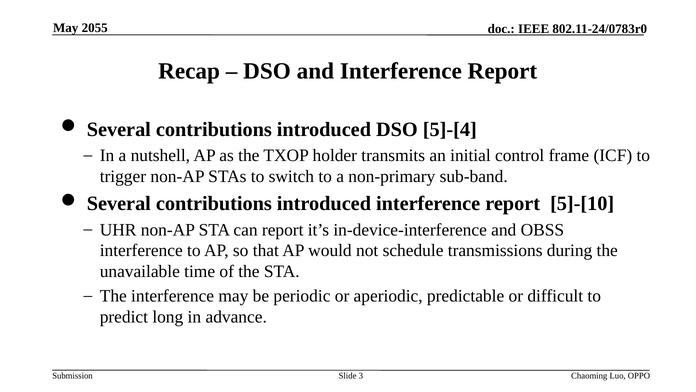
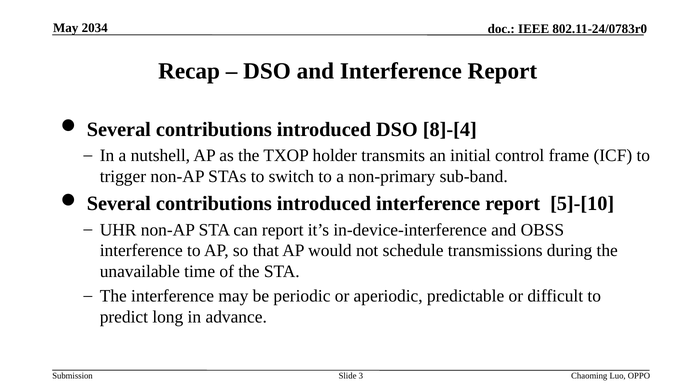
2055: 2055 -> 2034 (95, 28)
5]-[4: 5]-[4 -> 8]-[4 (450, 129)
